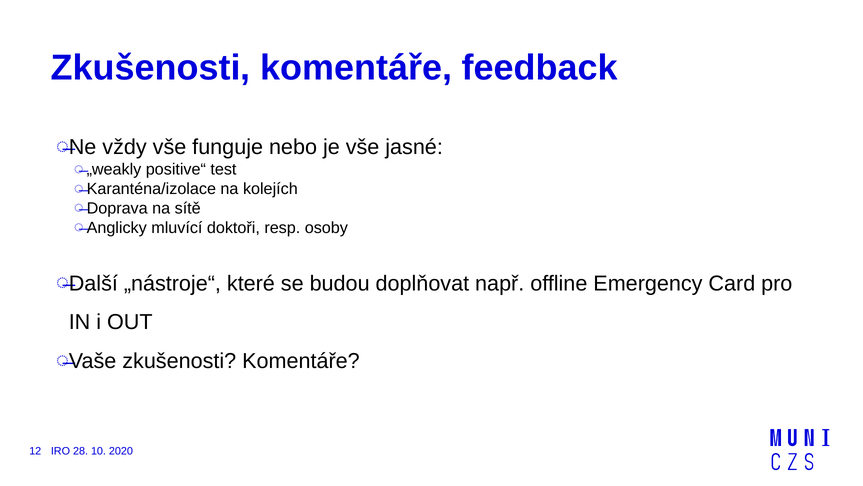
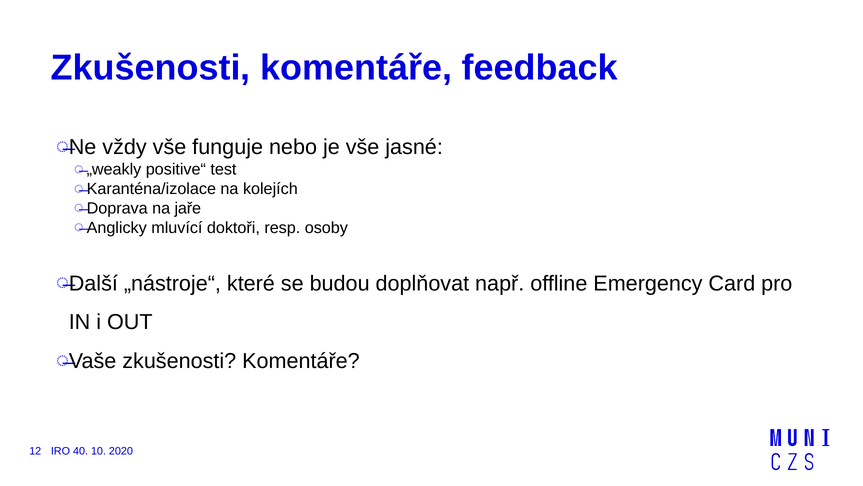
sítě: sítě -> jaře (188, 208)
28: 28 -> 40 (81, 450)
